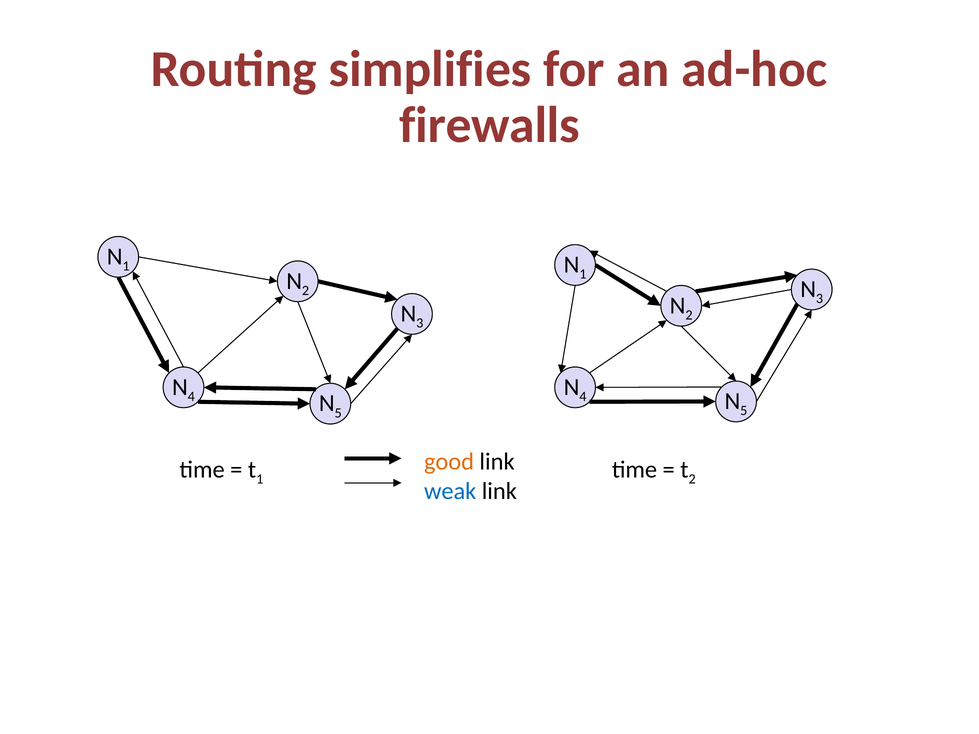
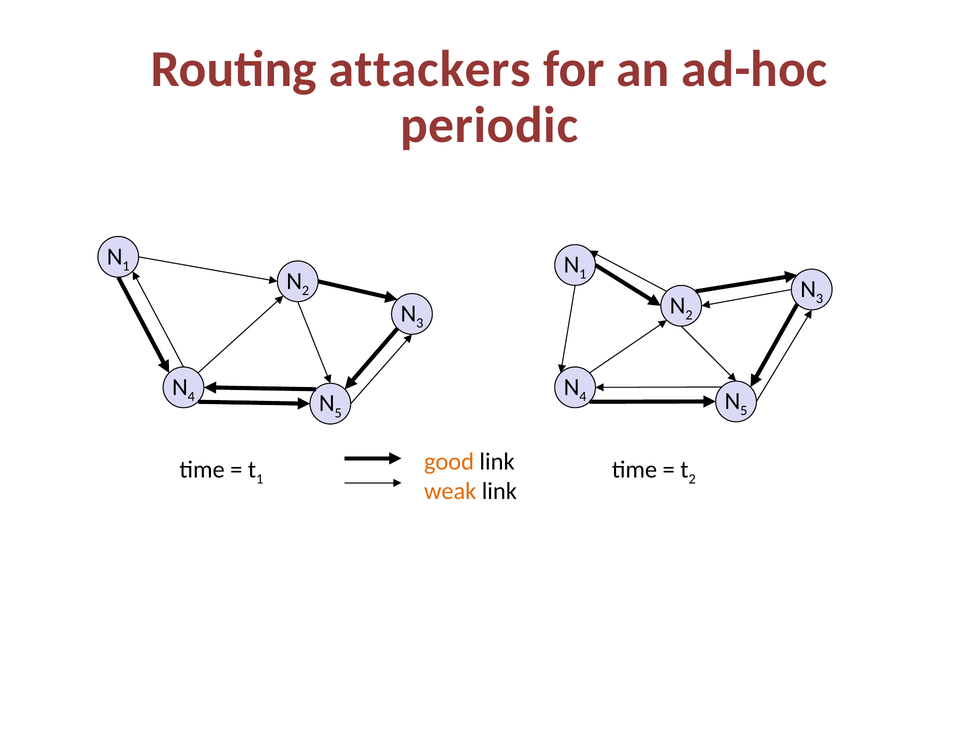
simplifies: simplifies -> attackers (430, 69)
firewalls: firewalls -> periodic (489, 125)
weak colour: blue -> orange (450, 491)
